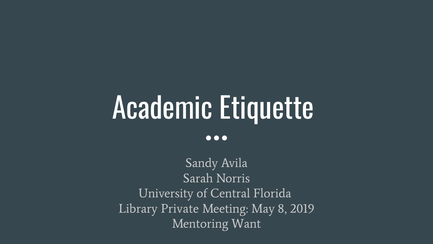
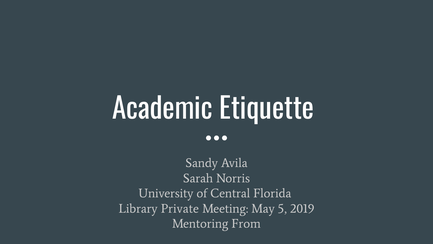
8: 8 -> 5 (282, 208)
Want: Want -> From (246, 223)
